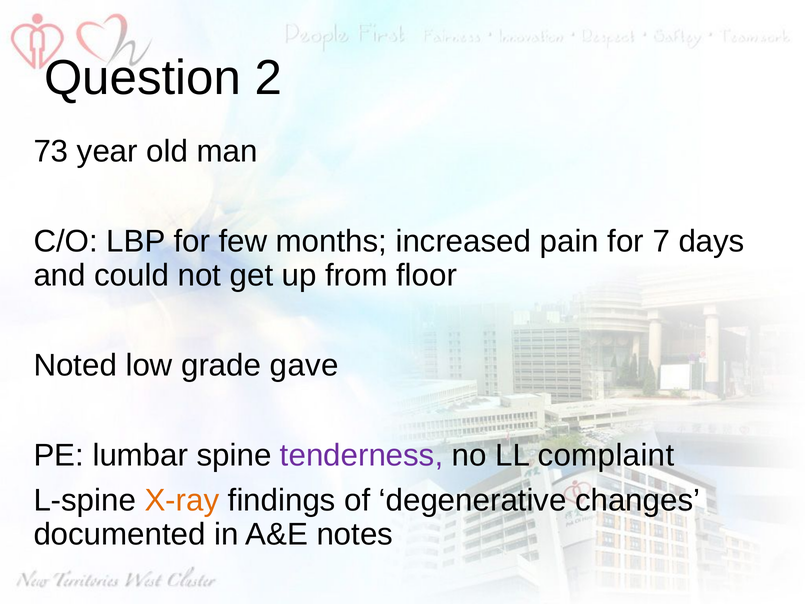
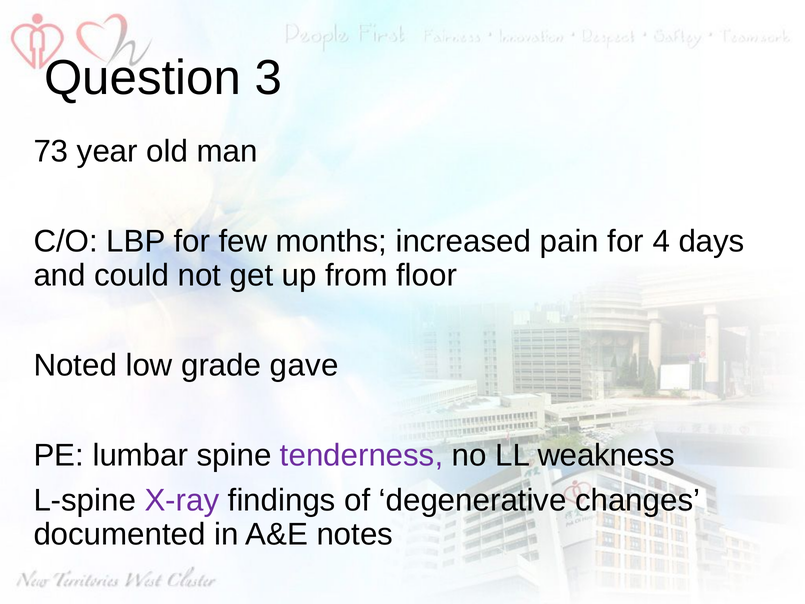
2: 2 -> 3 (268, 78)
7: 7 -> 4 (661, 242)
complaint: complaint -> weakness (606, 455)
X-ray colour: orange -> purple (182, 500)
